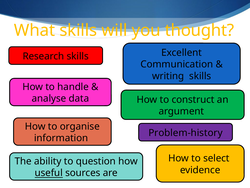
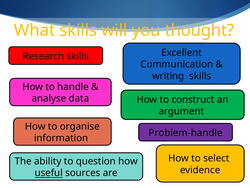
Problem-history: Problem-history -> Problem-handle (186, 132)
